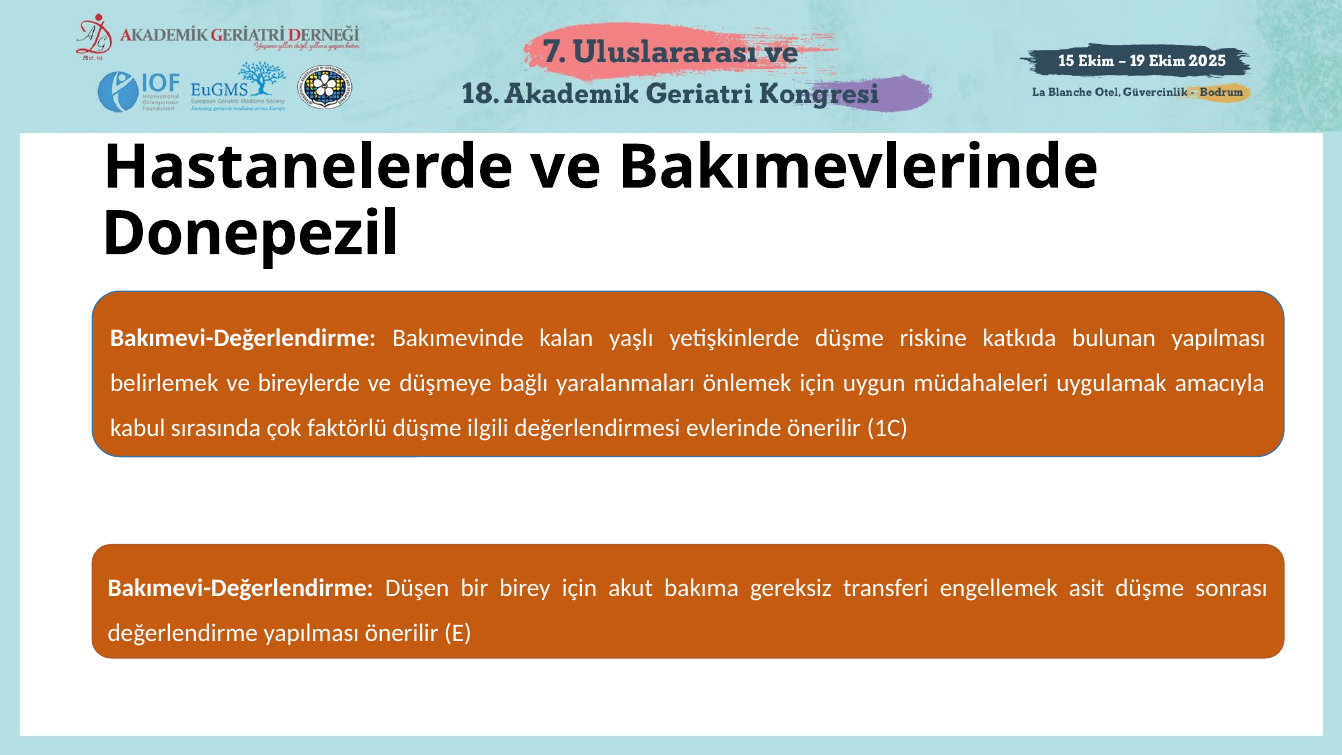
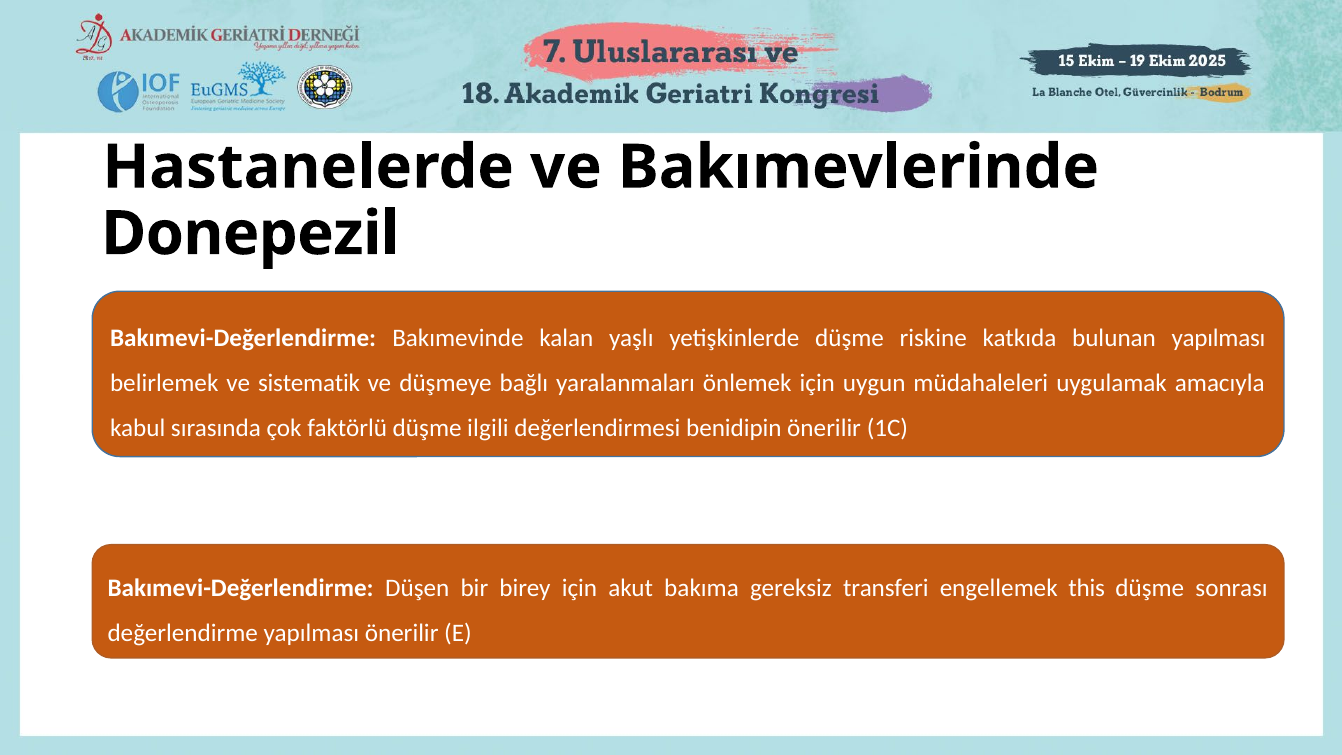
bireylerde: bireylerde -> sistematik (309, 383)
evlerinde: evlerinde -> benidipin (734, 428)
asit: asit -> this (1087, 588)
